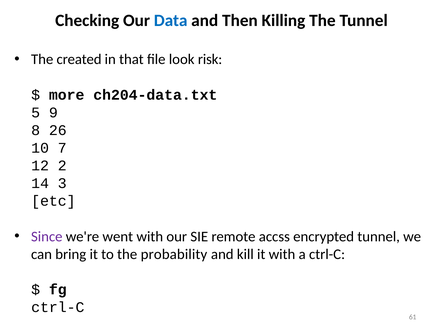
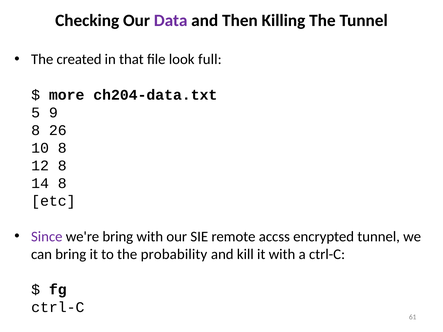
Data colour: blue -> purple (171, 20)
risk: risk -> full (210, 59)
10 7: 7 -> 8 (62, 148)
12 2: 2 -> 8 (62, 166)
14 3: 3 -> 8 (62, 184)
we're went: went -> bring (118, 237)
